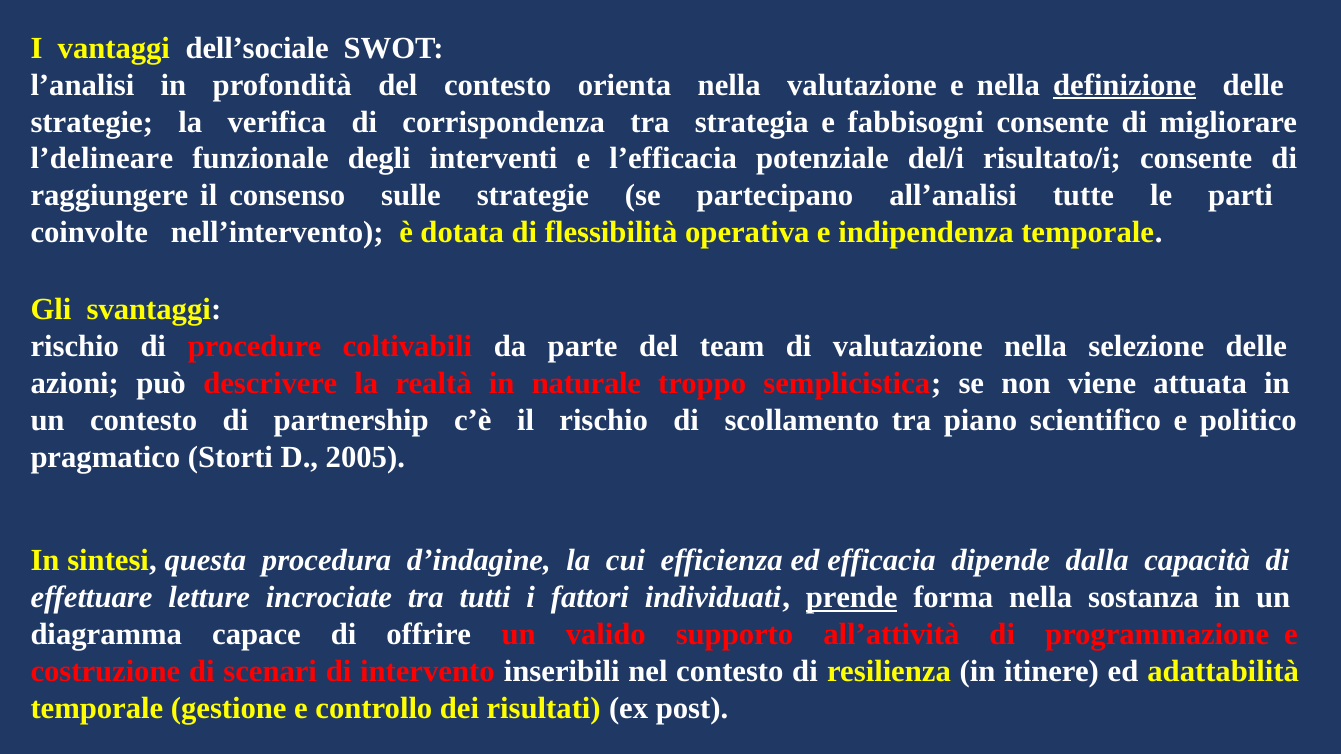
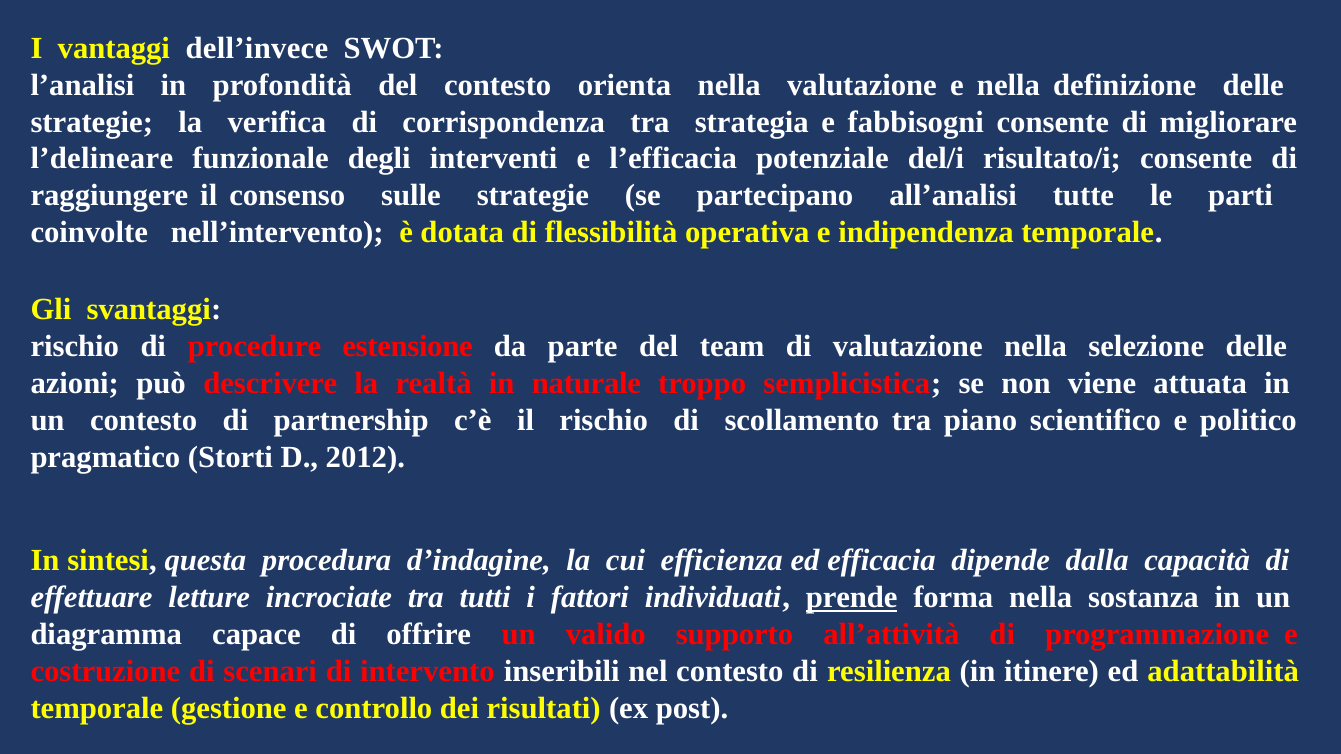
dell’sociale: dell’sociale -> dell’invece (257, 48)
definizione underline: present -> none (1125, 85)
coltivabili: coltivabili -> estensione (408, 347)
2005: 2005 -> 2012 (365, 457)
